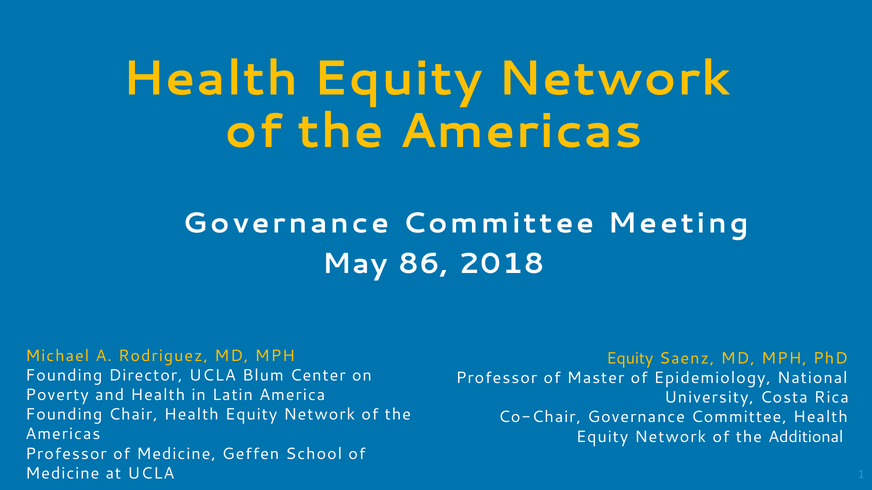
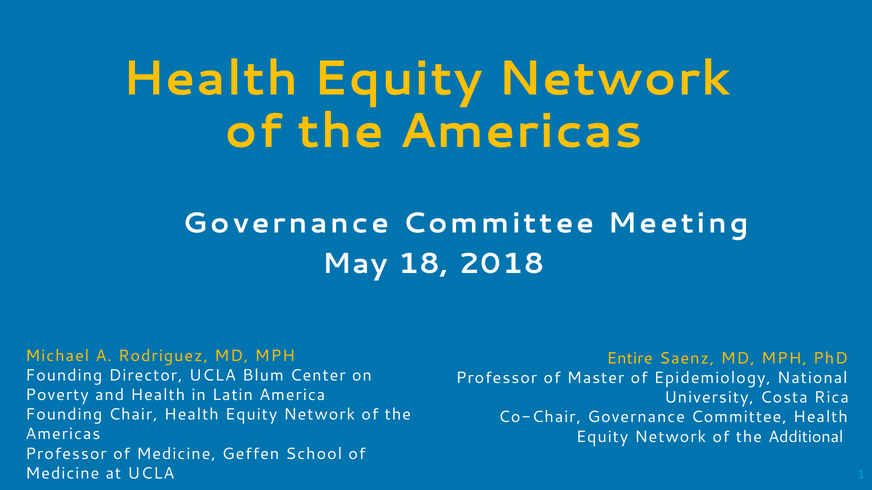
86: 86 -> 18 (423, 264)
Equity: Equity -> Entire (630, 359)
